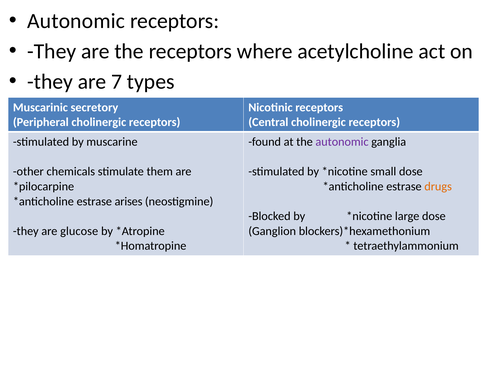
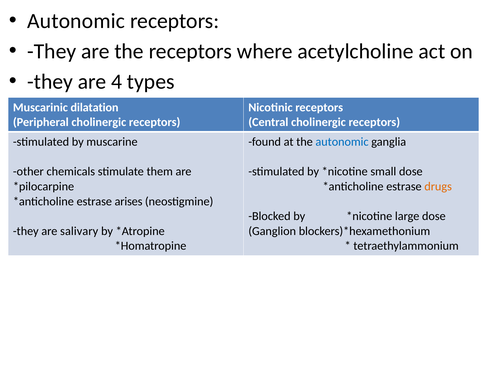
7: 7 -> 4 (117, 82)
secretory: secretory -> dilatation (95, 107)
autonomic colour: purple -> blue (342, 142)
glucose: glucose -> salivary (79, 231)
